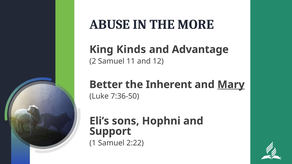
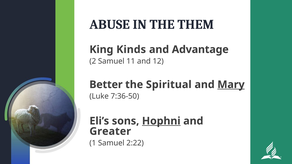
MORE: MORE -> THEM (196, 25)
Inherent: Inherent -> Spiritual (169, 85)
Hophni underline: none -> present (161, 121)
Support: Support -> Greater (110, 131)
